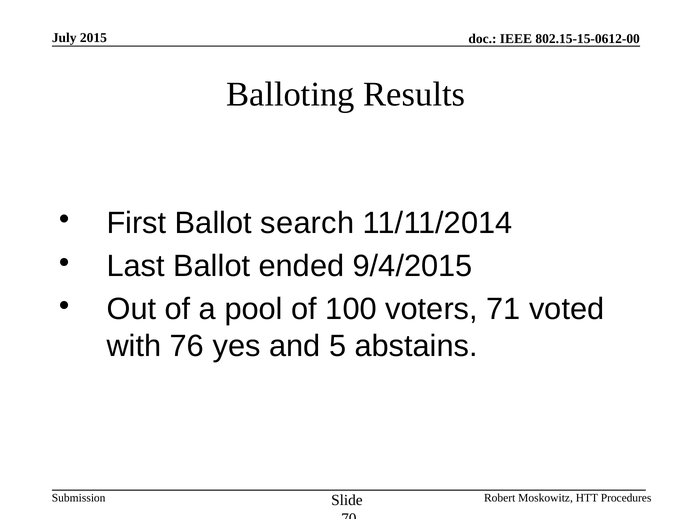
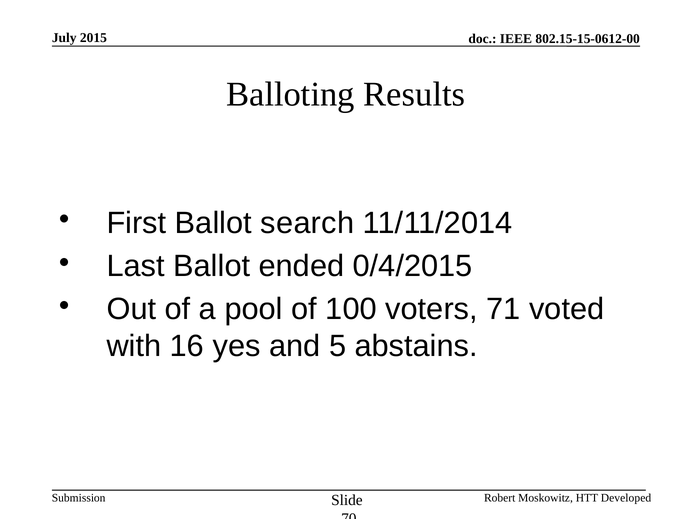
9/4/2015: 9/4/2015 -> 0/4/2015 (413, 266)
76: 76 -> 16 (187, 346)
Procedures: Procedures -> Developed (626, 498)
